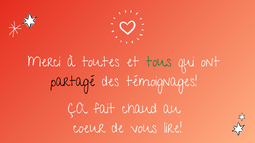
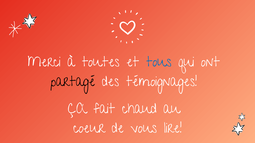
tous colour: green -> blue (159, 62)
